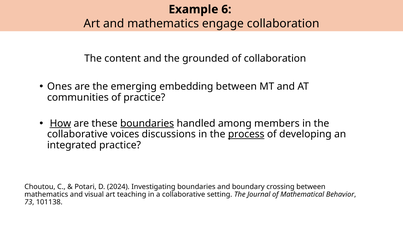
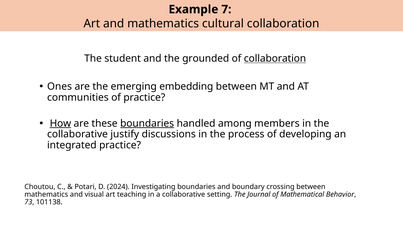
6: 6 -> 7 (226, 9)
engage: engage -> cultural (223, 23)
content: content -> student (123, 58)
collaboration underline: none -> present (275, 58)
voices: voices -> justify (125, 134)
process underline: present -> none (246, 134)
